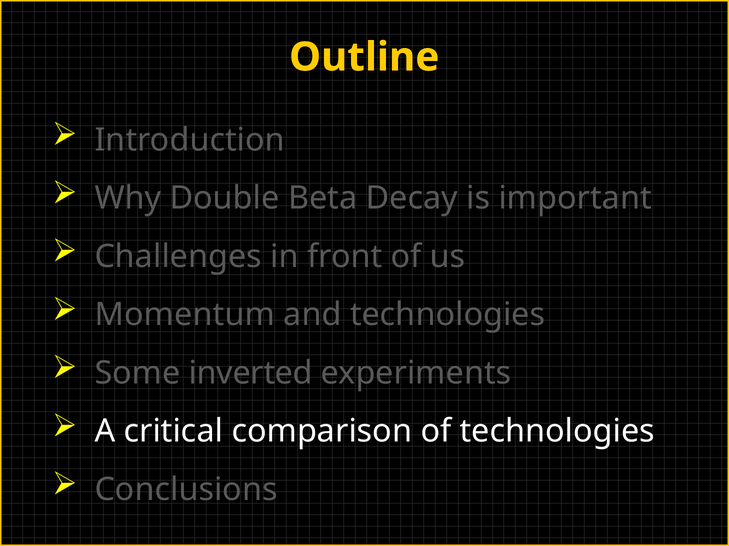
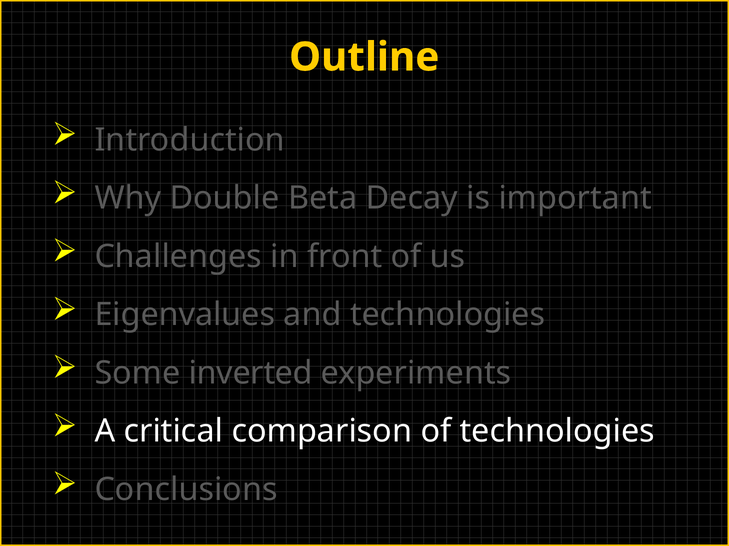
Momentum: Momentum -> Eigenvalues (185, 315)
